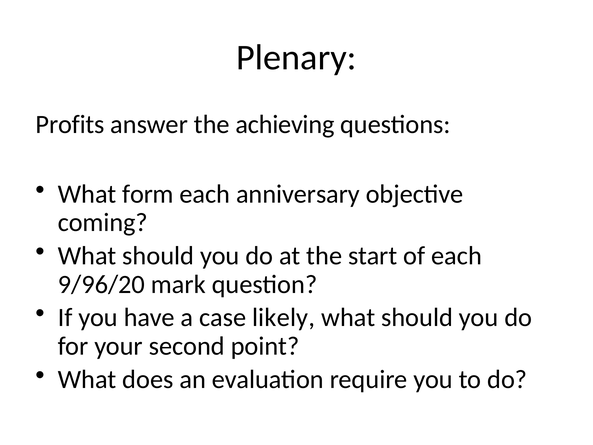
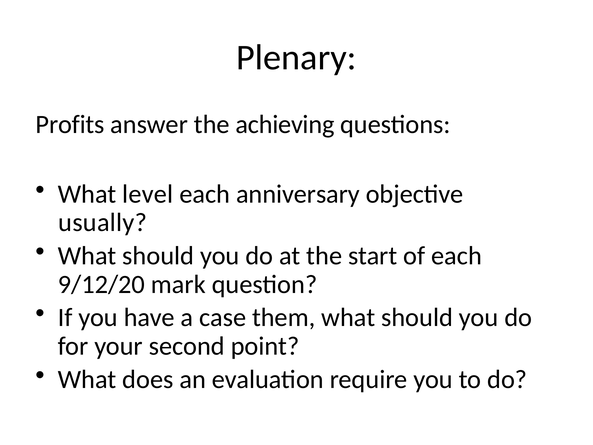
form: form -> level (148, 194)
coming: coming -> usually (103, 222)
9/96/20: 9/96/20 -> 9/12/20 (101, 284)
likely: likely -> them (284, 317)
